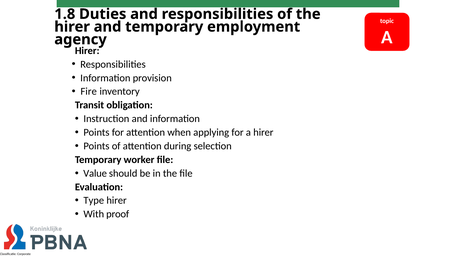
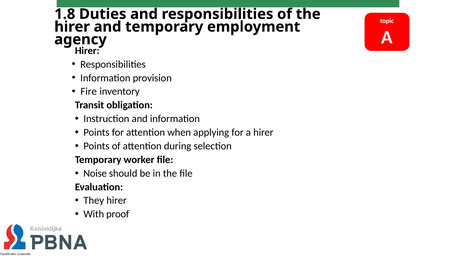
Value: Value -> Noise (95, 174)
Type: Type -> They (94, 201)
